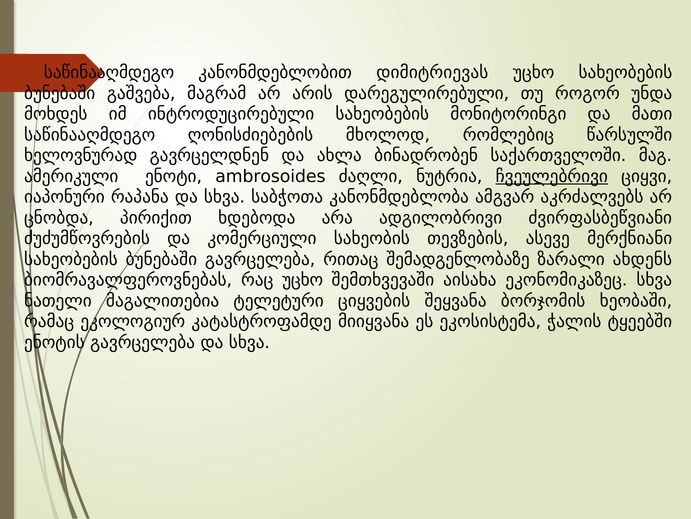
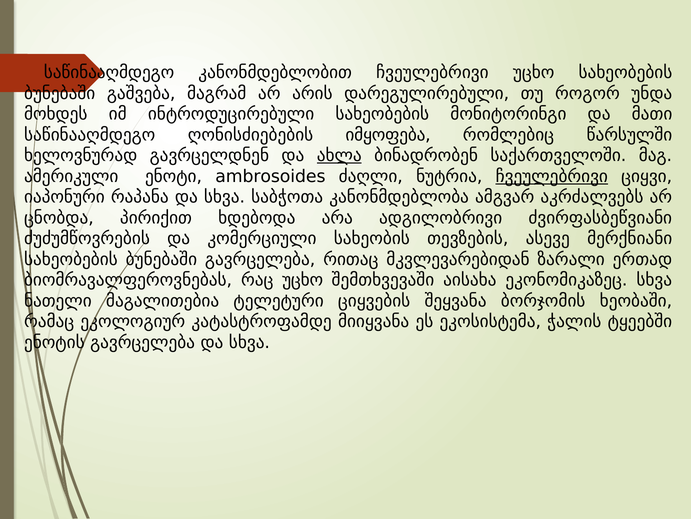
კანონმდებლობით დიმიტრიევას: დიმიტრიევას -> ჩვეულებრივი (432, 73)
მხოლოდ: მხოლოდ -> იმყოფება (388, 135)
ახლა underline: none -> present (339, 155)
შემადგენლობაზე: შემადგენლობაზე -> მკვლევარებიდან (458, 259)
ახდენს: ახდენს -> ერთად (642, 259)
